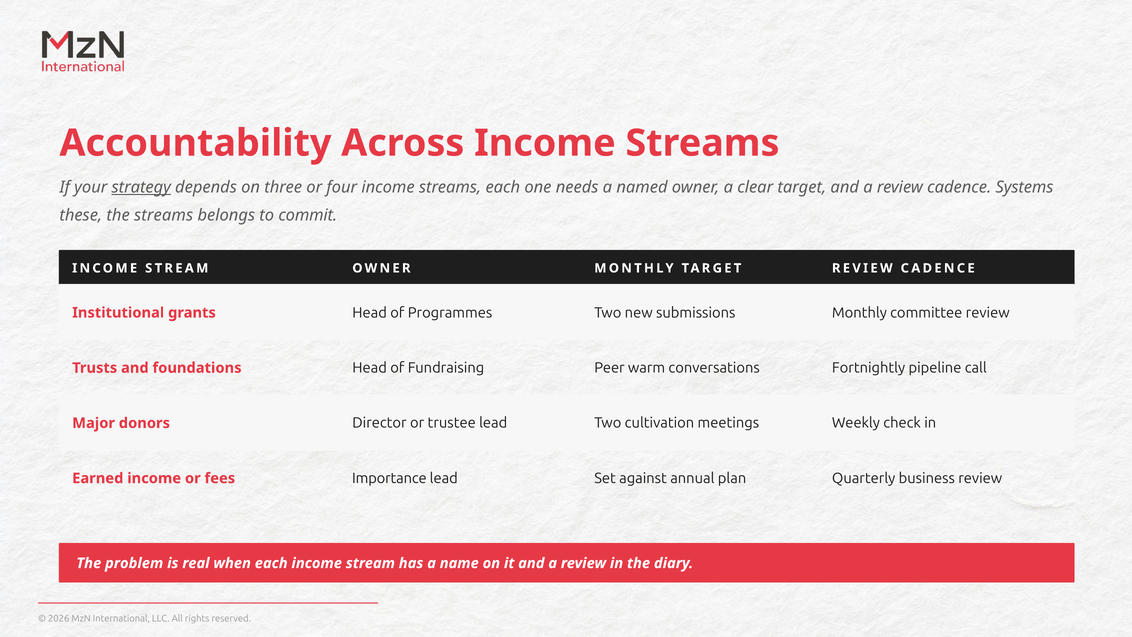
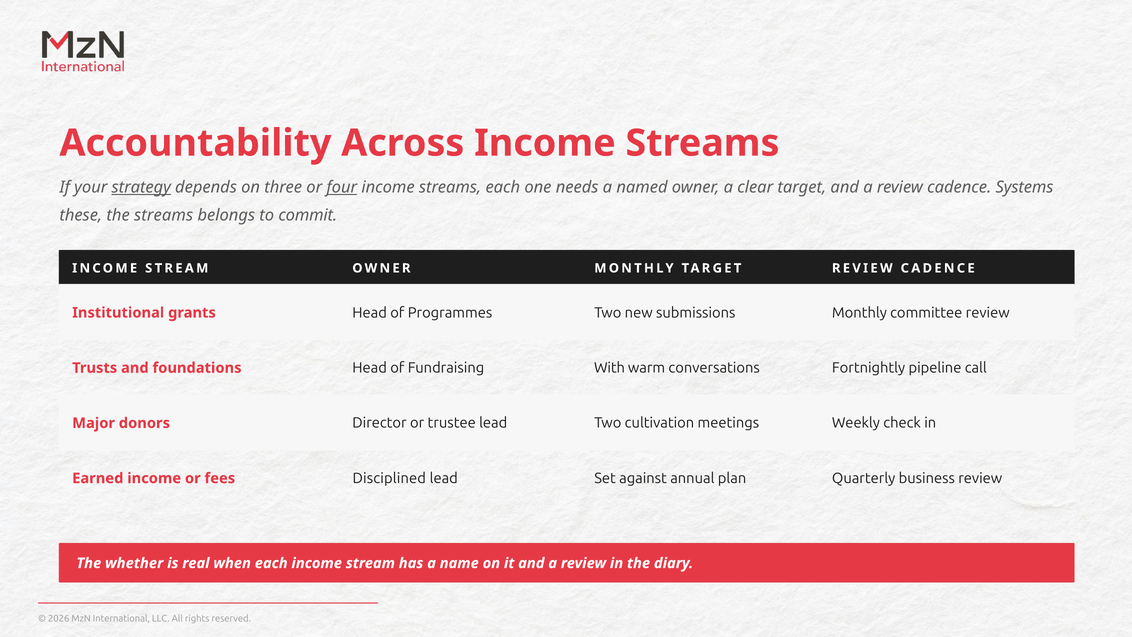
four underline: none -> present (342, 187)
Peer: Peer -> With (609, 368)
Importance: Importance -> Disciplined (389, 478)
problem: problem -> whether (134, 563)
